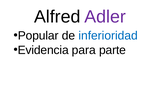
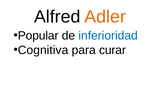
Adler colour: purple -> orange (105, 17)
Evidencia: Evidencia -> Cognitiva (43, 50)
parte: parte -> curar (112, 50)
